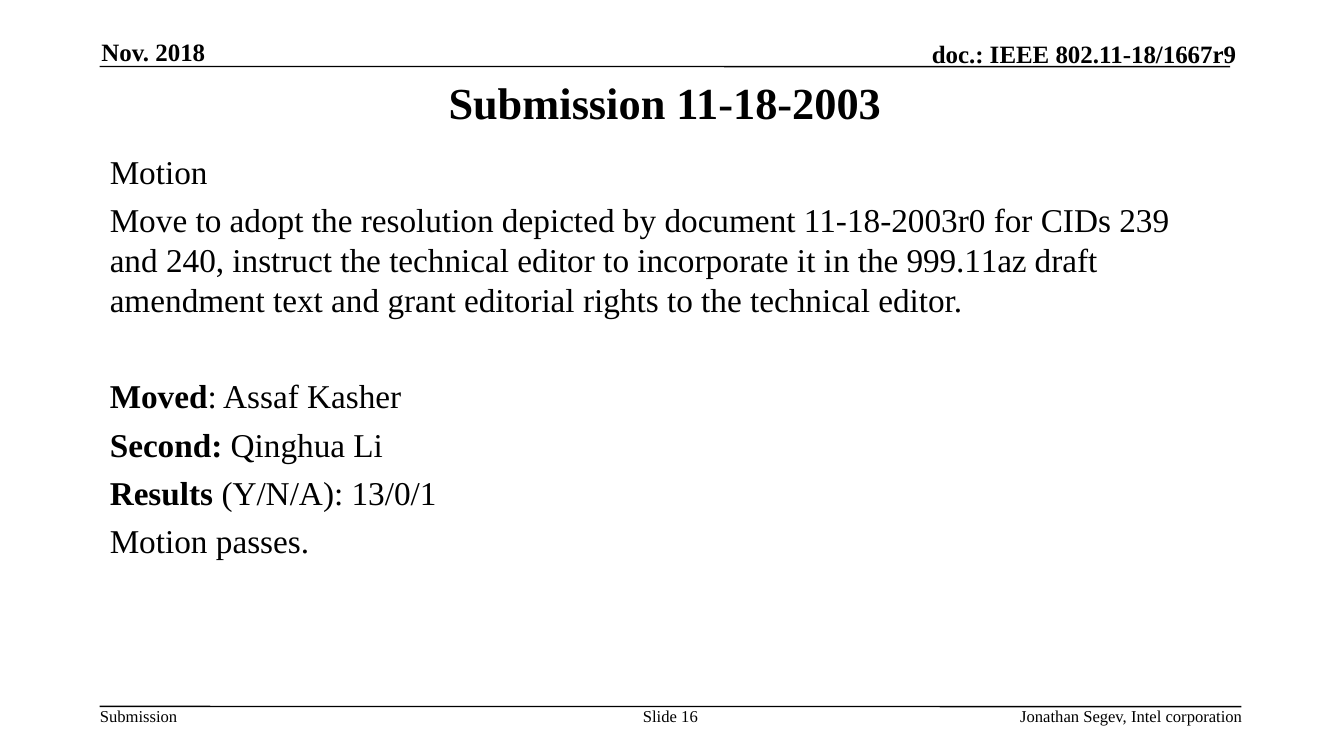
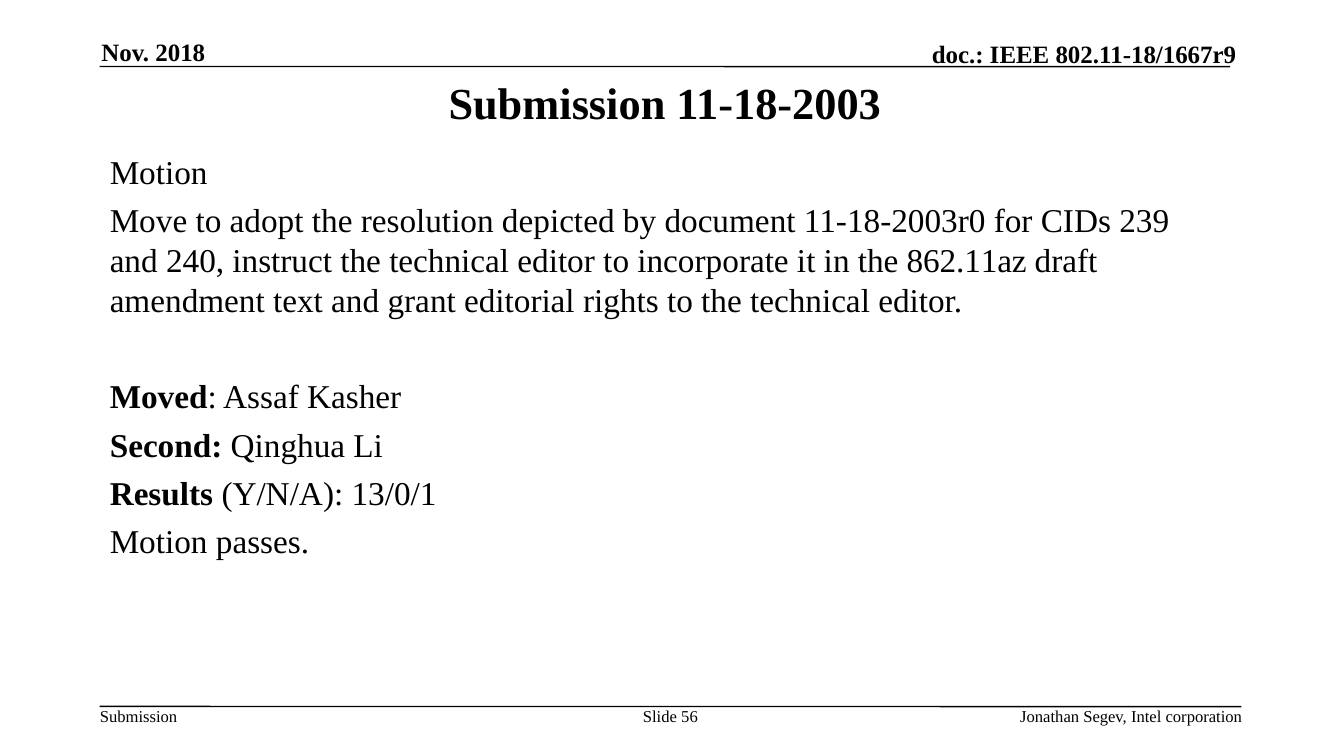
999.11az: 999.11az -> 862.11az (967, 262)
16: 16 -> 56 (690, 718)
